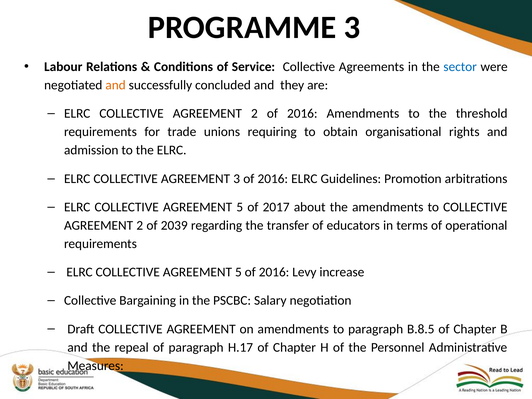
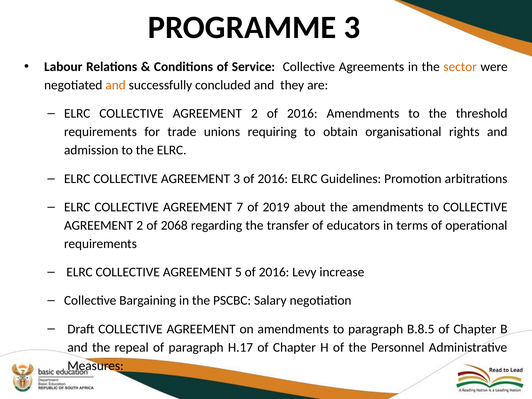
sector colour: blue -> orange (460, 67)
5: 5 -> 7 (240, 207)
2017: 2017 -> 2019 (276, 207)
2039: 2039 -> 2068 (174, 225)
